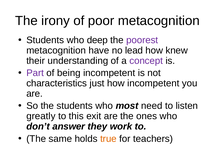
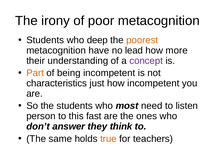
poorest colour: purple -> orange (142, 40)
knew: knew -> more (177, 51)
Part colour: purple -> orange (35, 73)
greatly: greatly -> person (41, 116)
exit: exit -> fast (94, 116)
work: work -> think (121, 127)
